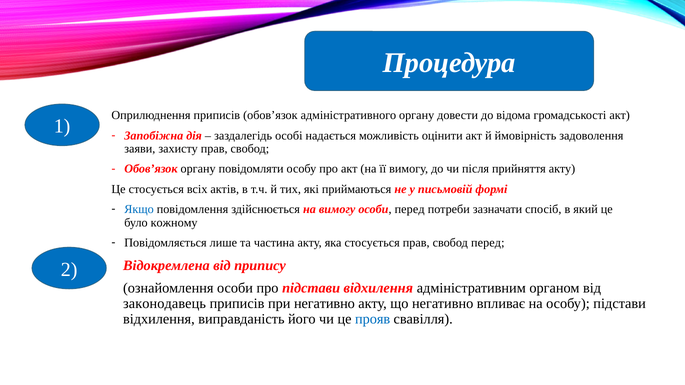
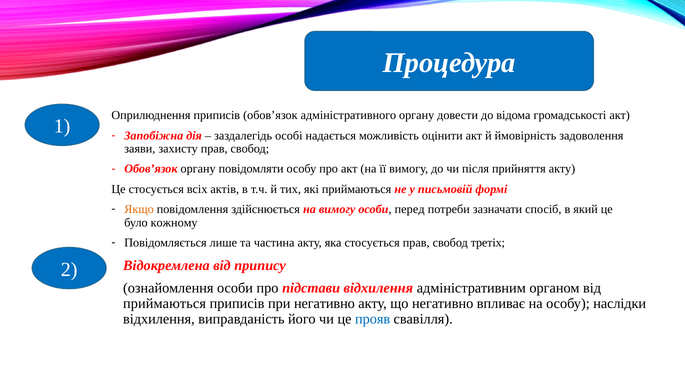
Якщо colour: blue -> orange (139, 210)
свобод перед: перед -> третіх (488, 243)
законодавець: законодавець -> приймаються (165, 304)
особу підстави: підстави -> наслідки (620, 304)
